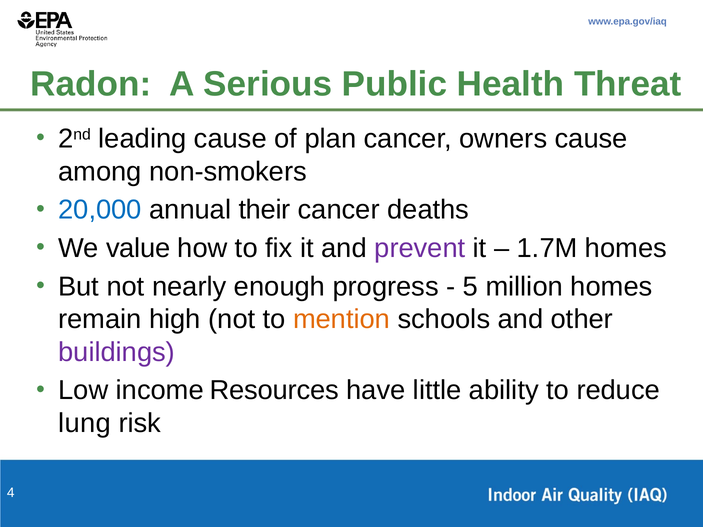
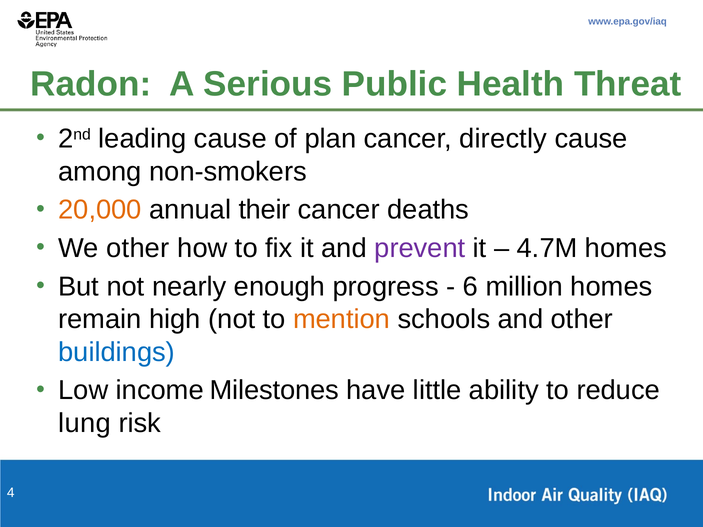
owners: owners -> directly (503, 139)
20,000 colour: blue -> orange (100, 210)
We value: value -> other (138, 248)
1.7M: 1.7M -> 4.7M (547, 248)
5: 5 -> 6 (471, 287)
buildings colour: purple -> blue (117, 352)
Resources: Resources -> Milestones (274, 391)
